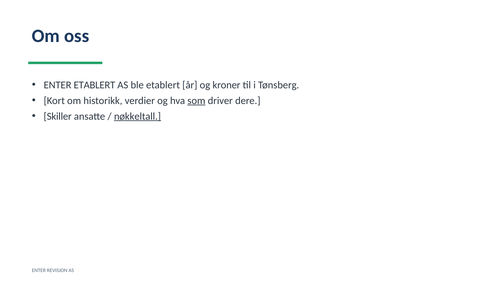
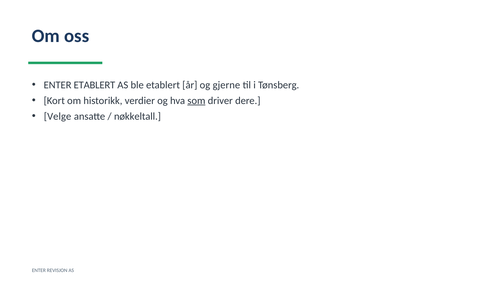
kroner: kroner -> gjerne (226, 85)
Skiller: Skiller -> Velge (58, 116)
nøkkeltall underline: present -> none (137, 116)
